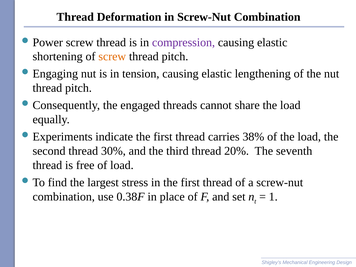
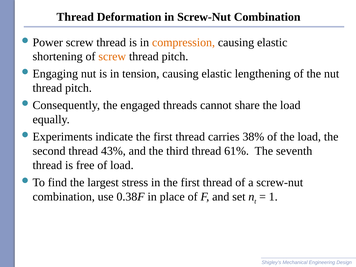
compression colour: purple -> orange (184, 42)
30%: 30% -> 43% (113, 151)
20%: 20% -> 61% (237, 151)
